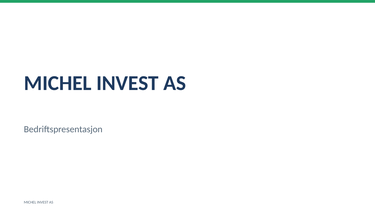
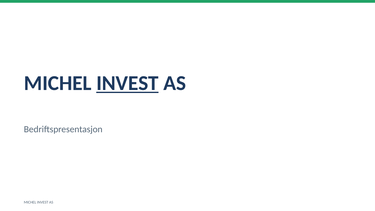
INVEST underline: none -> present (127, 83)
